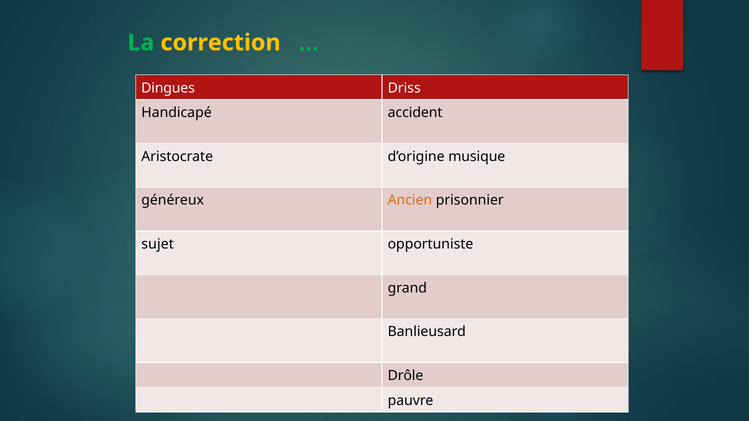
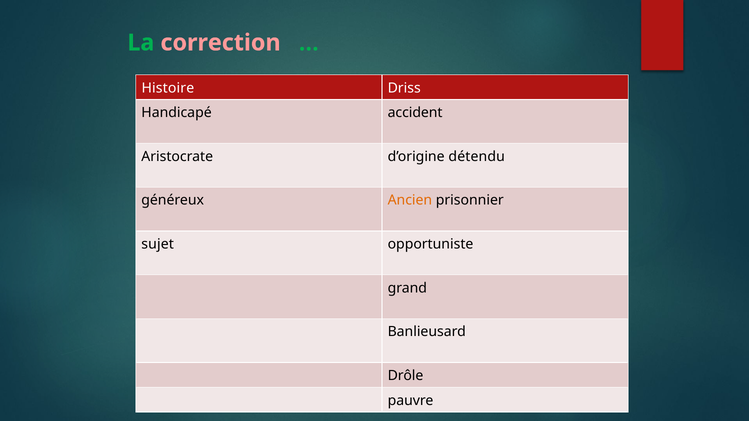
correction colour: yellow -> pink (221, 43)
Dingues: Dingues -> Histoire (168, 88)
musique: musique -> détendu (477, 157)
